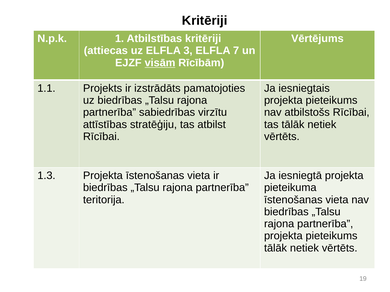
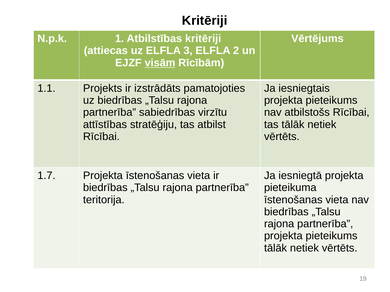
7: 7 -> 2 (236, 51)
1.3: 1.3 -> 1.7 (46, 176)
